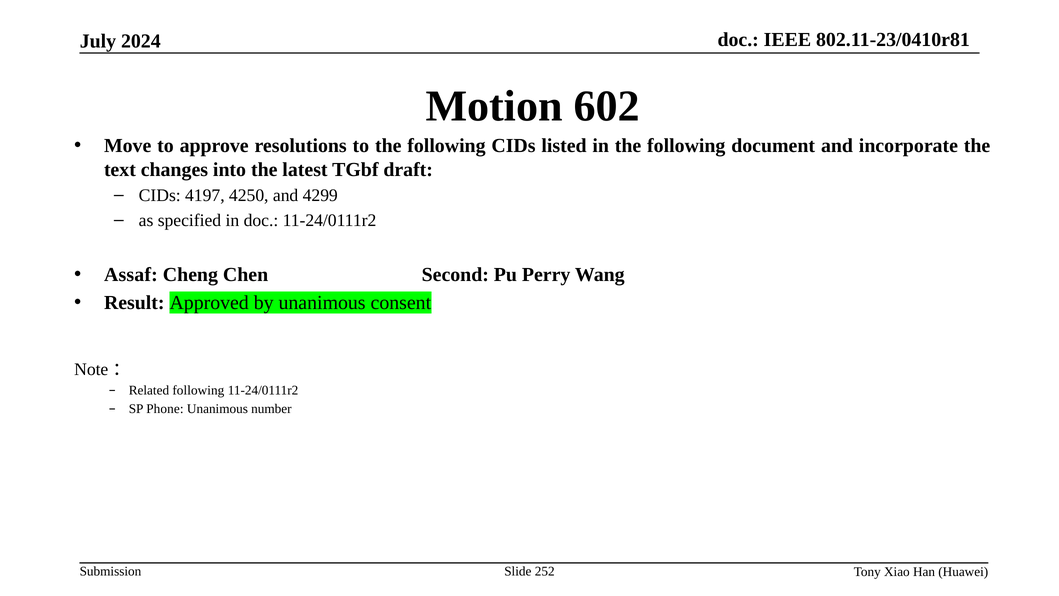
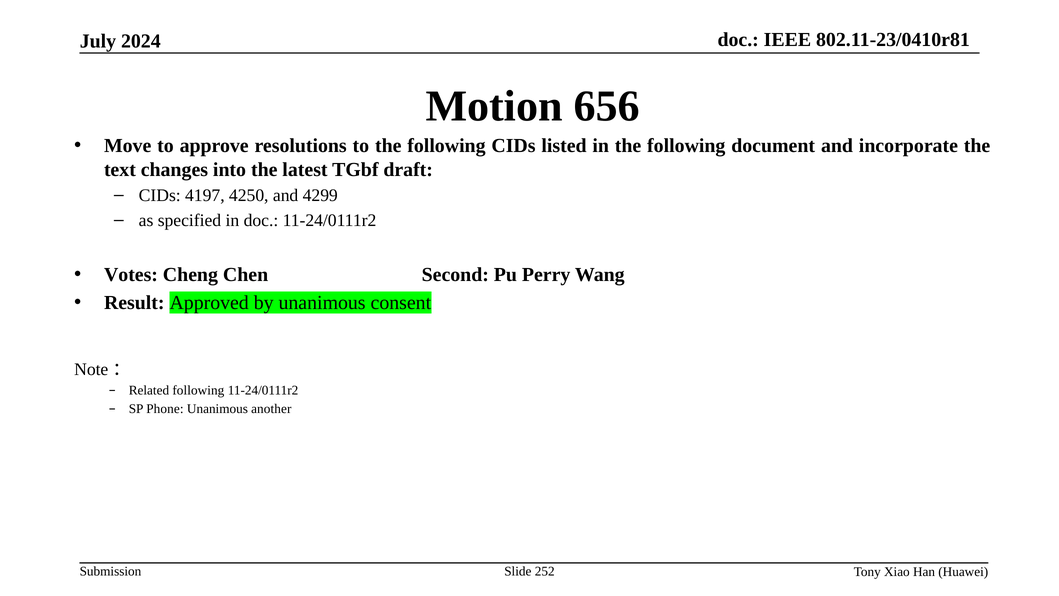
602: 602 -> 656 (607, 106)
Assaf: Assaf -> Votes (131, 275)
number: number -> another (271, 409)
